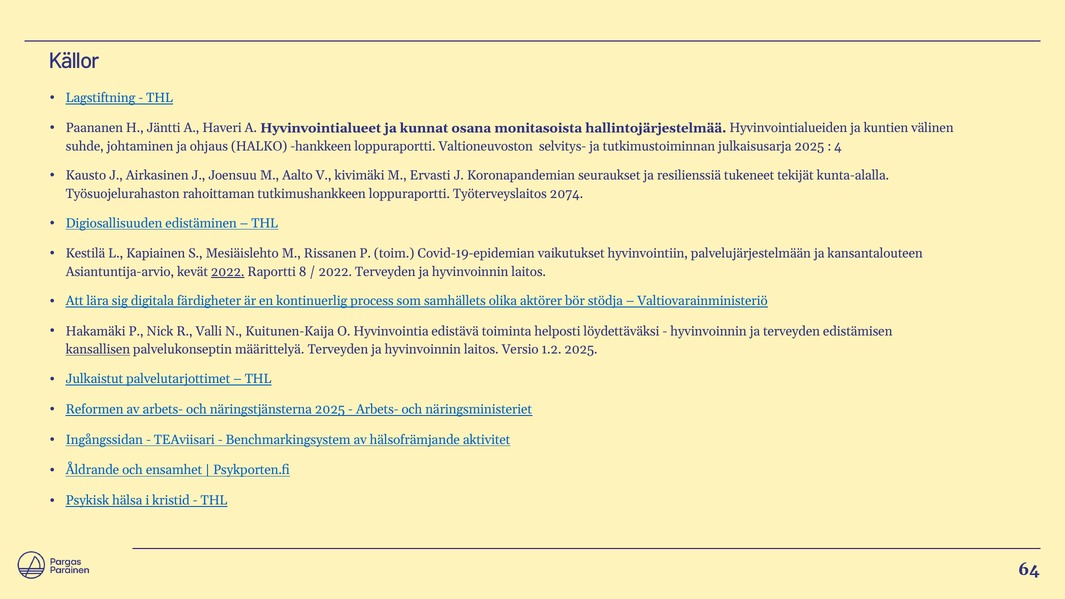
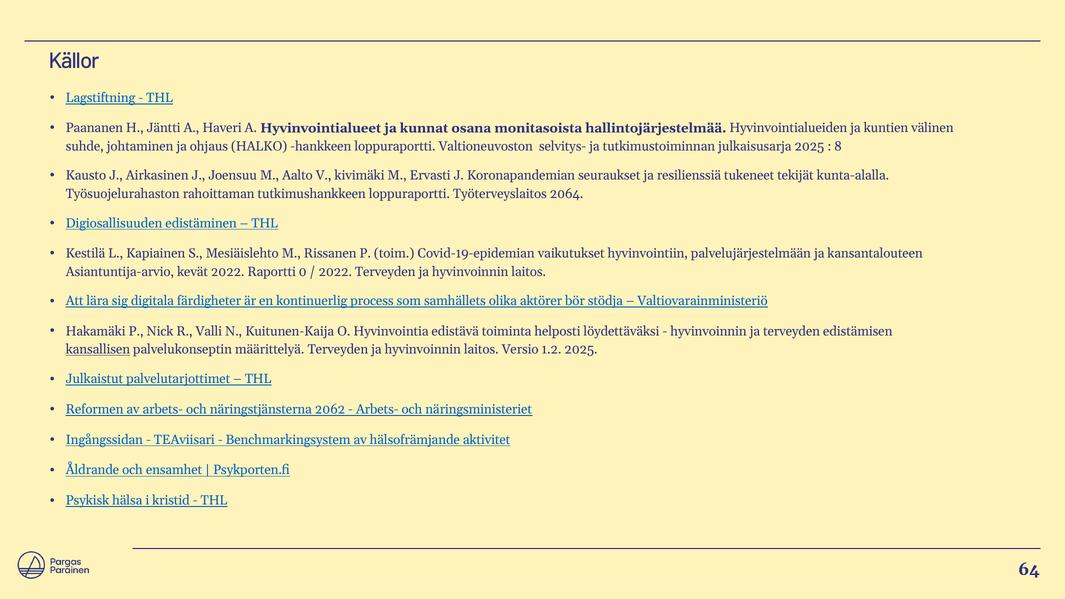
4: 4 -> 8 (838, 146)
2074: 2074 -> 2064 (567, 194)
2022 underline: present -> none (228, 272)
8: 8 -> 0 (303, 272)
näringstjänsterna 2025: 2025 -> 2062 (330, 409)
